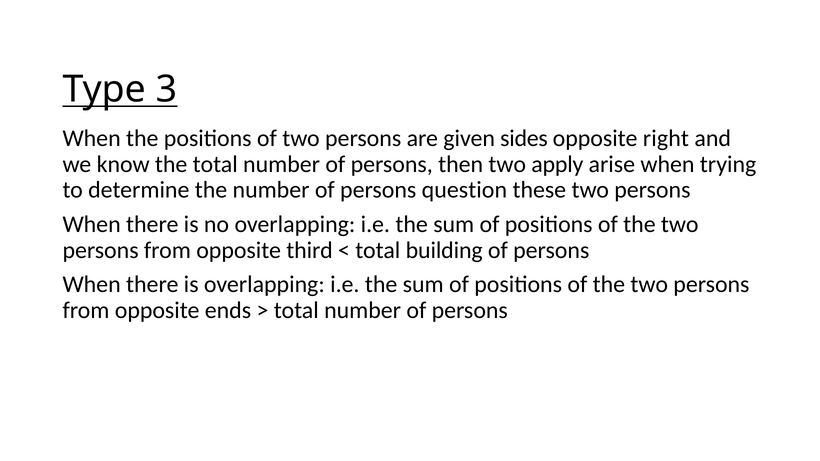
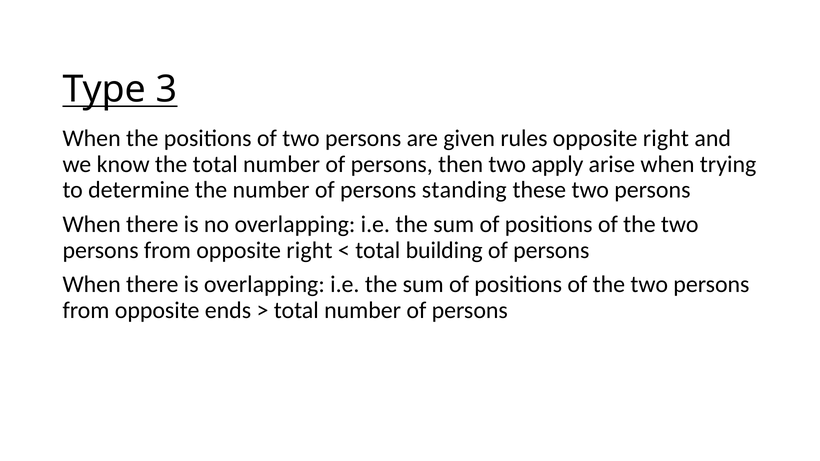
sides: sides -> rules (524, 139)
question: question -> standing (464, 190)
from opposite third: third -> right (309, 250)
